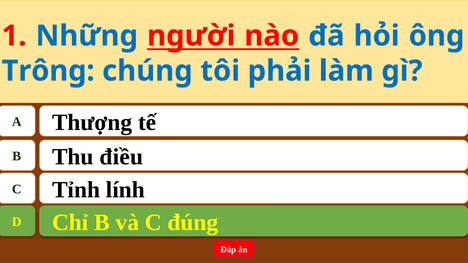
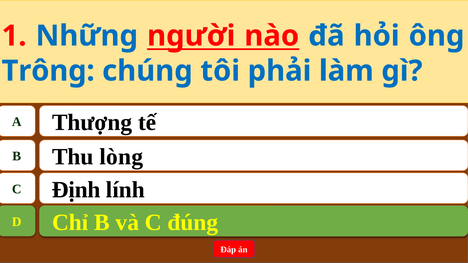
điều: điều -> lòng (121, 157)
Tỉnh: Tỉnh -> Định (76, 190)
